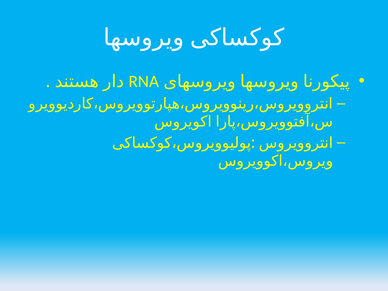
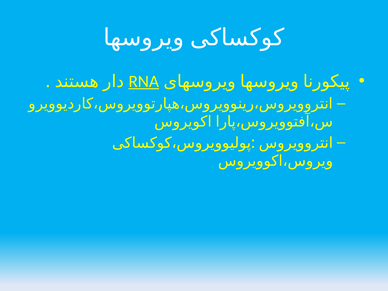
RNA underline: none -> present (144, 81)
